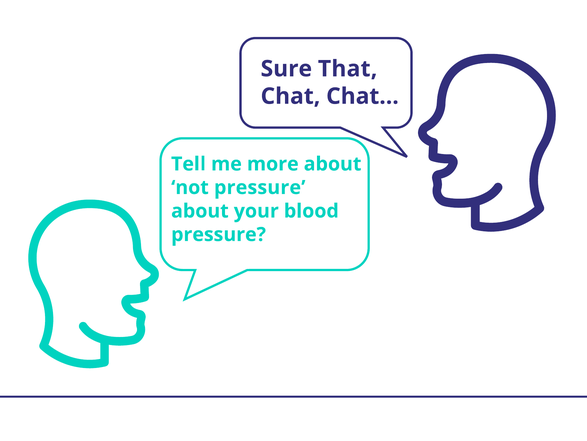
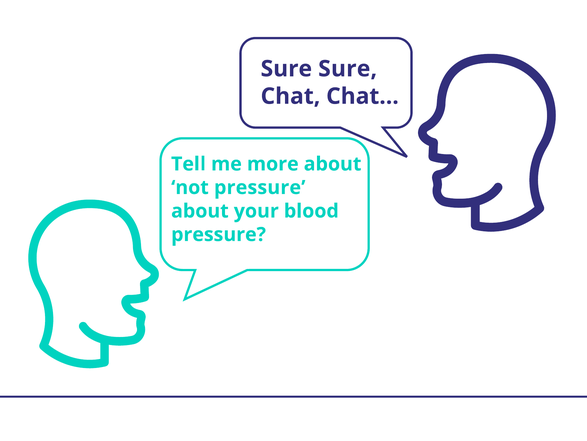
Sure That: That -> Sure (348, 69)
